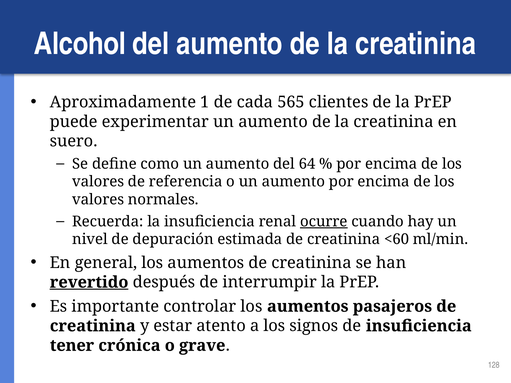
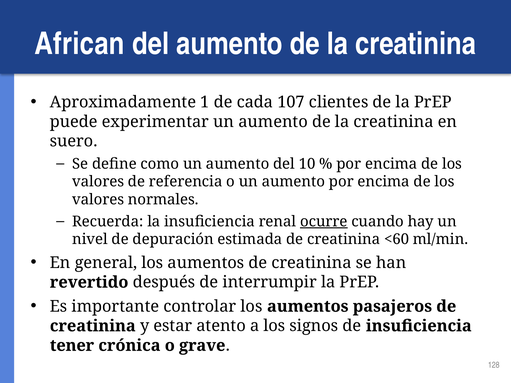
Alcohol: Alcohol -> African (80, 44)
565: 565 -> 107 (291, 102)
64: 64 -> 10 (307, 164)
revertido underline: present -> none (89, 282)
